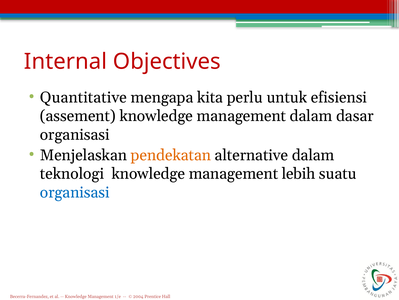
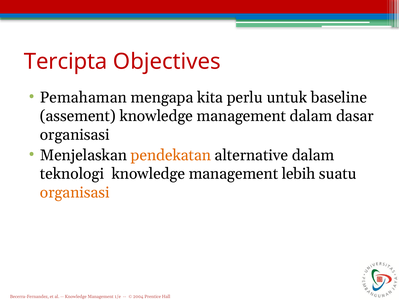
Internal: Internal -> Tercipta (66, 61)
Quantitative: Quantitative -> Pemahaman (83, 97)
efisiensi: efisiensi -> baseline (339, 97)
organisasi colour: blue -> orange (75, 192)
